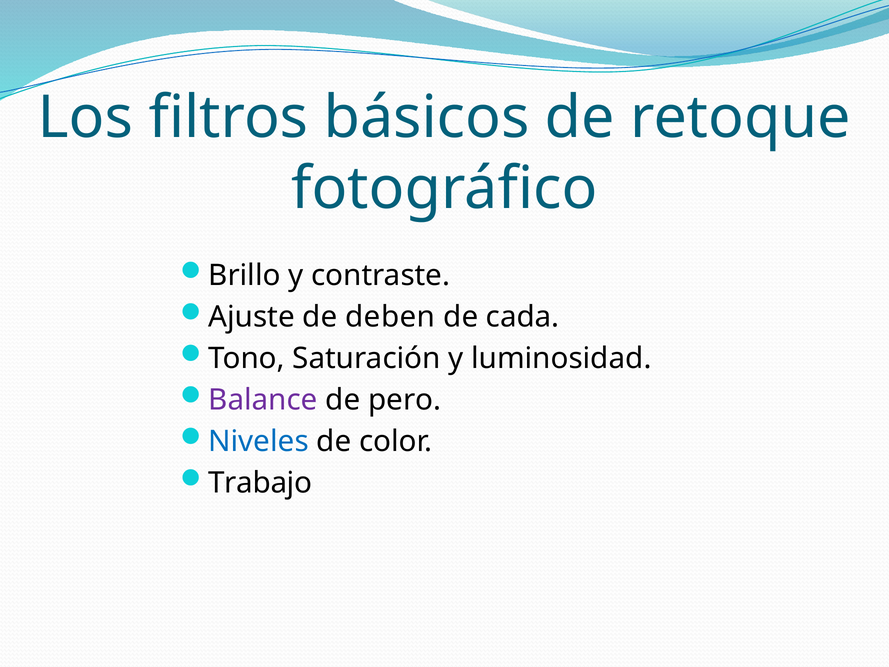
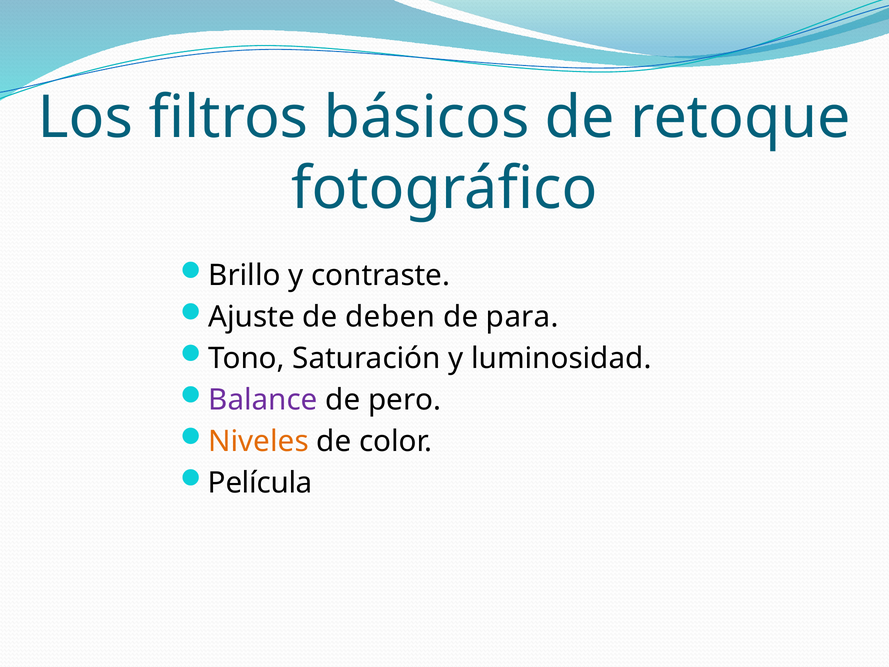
cada: cada -> para (522, 317)
Niveles colour: blue -> orange (259, 441)
Trabajo: Trabajo -> Película (260, 483)
